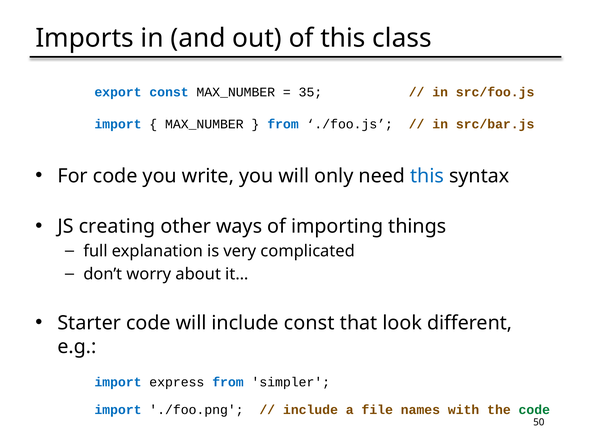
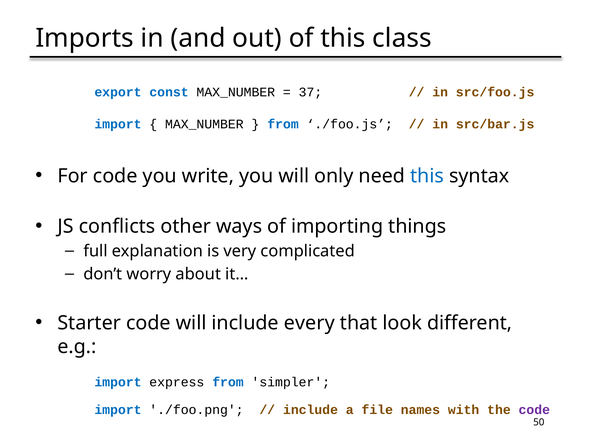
35: 35 -> 37 (310, 92)
creating: creating -> conflicts (117, 227)
include const: const -> every (309, 323)
code colour: green -> purple (534, 410)
